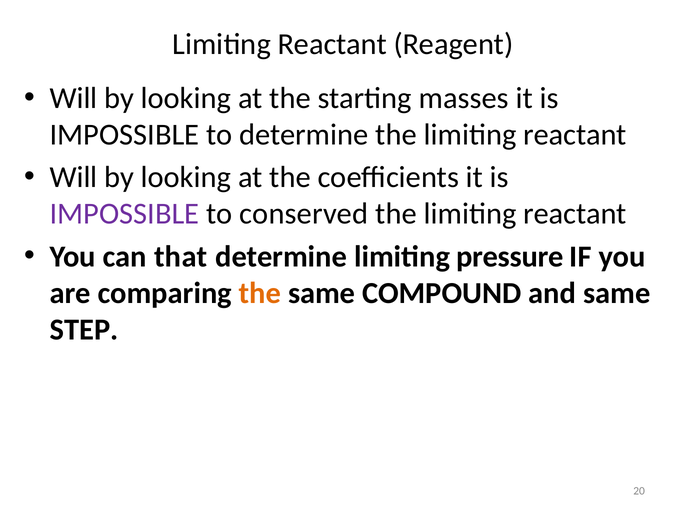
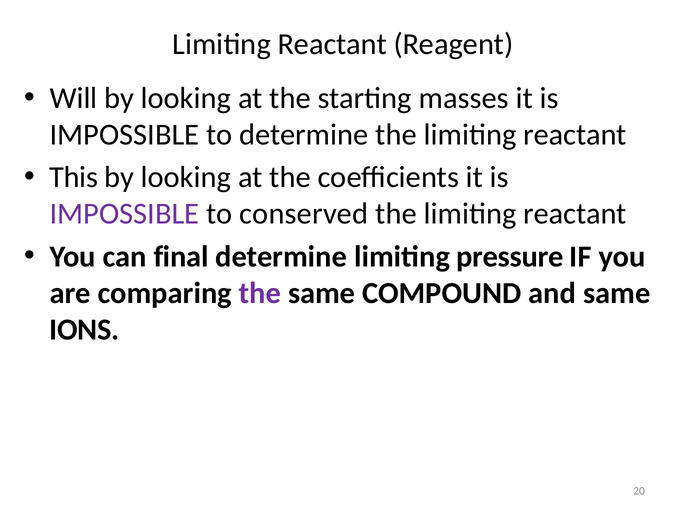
Will: Will -> This (74, 177)
that: that -> final (181, 257)
the colour: orange -> purple (260, 293)
STEP: STEP -> IONS (84, 330)
